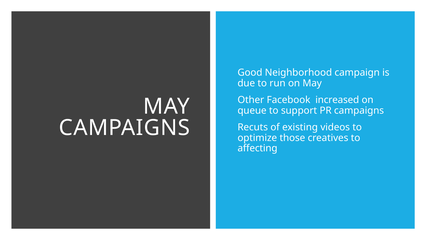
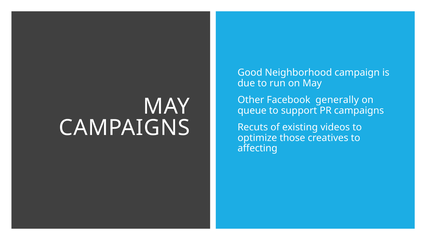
increased: increased -> generally (337, 100)
